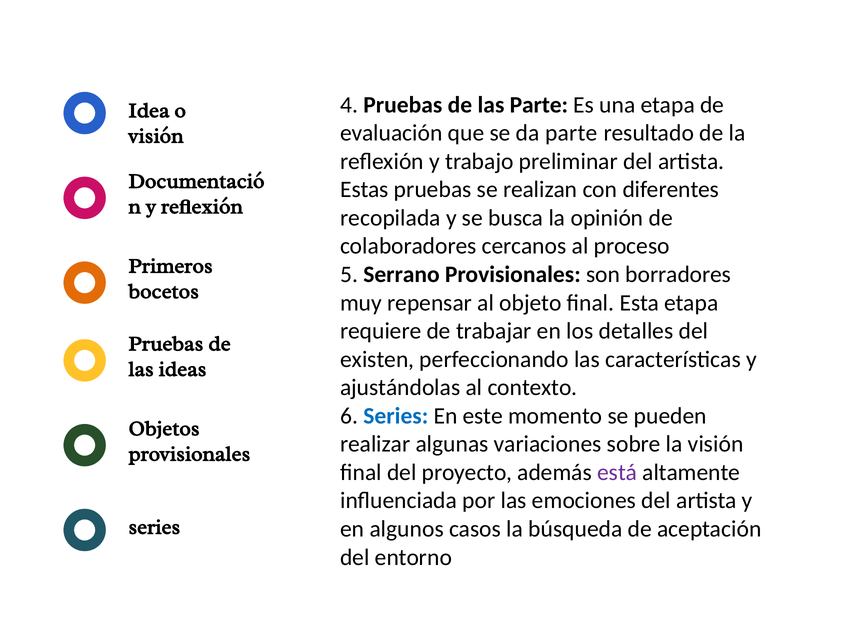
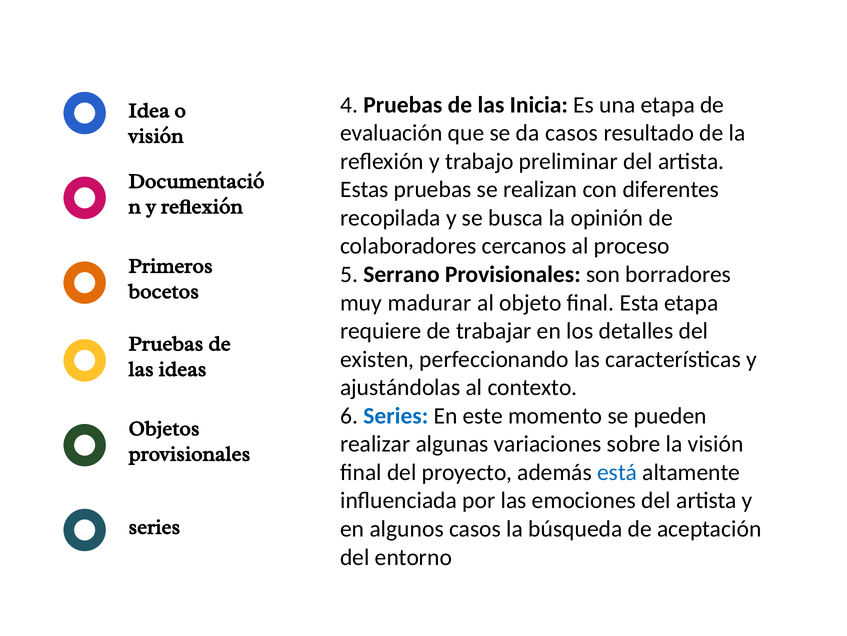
las Parte: Parte -> Inicia (539, 105)
da parte: parte -> casos (571, 133)
repensar: repensar -> madurar (430, 302)
está colour: purple -> blue (617, 472)
